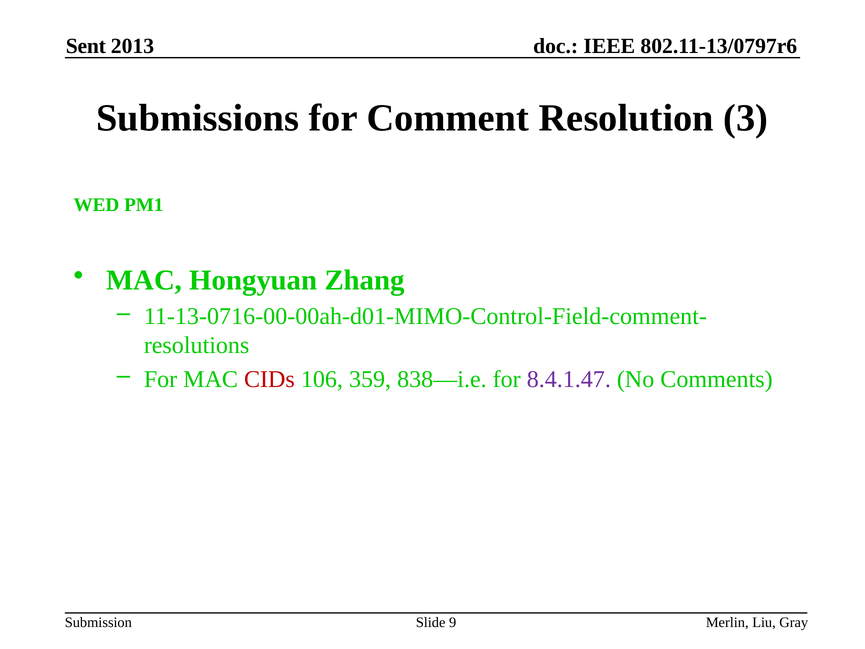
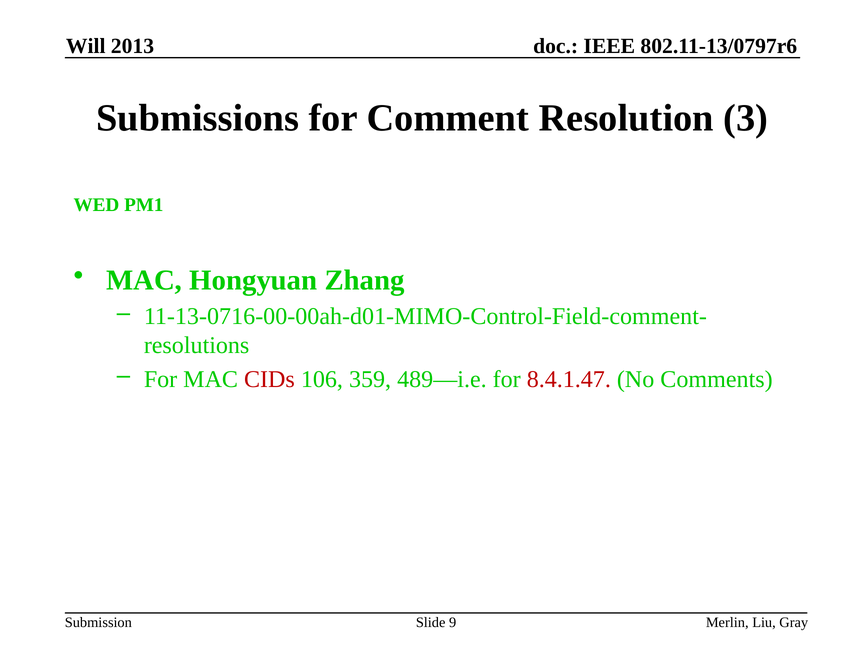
Sent: Sent -> Will (86, 46)
838—i.e: 838—i.e -> 489—i.e (442, 379)
8.4.1.47 colour: purple -> red (569, 379)
